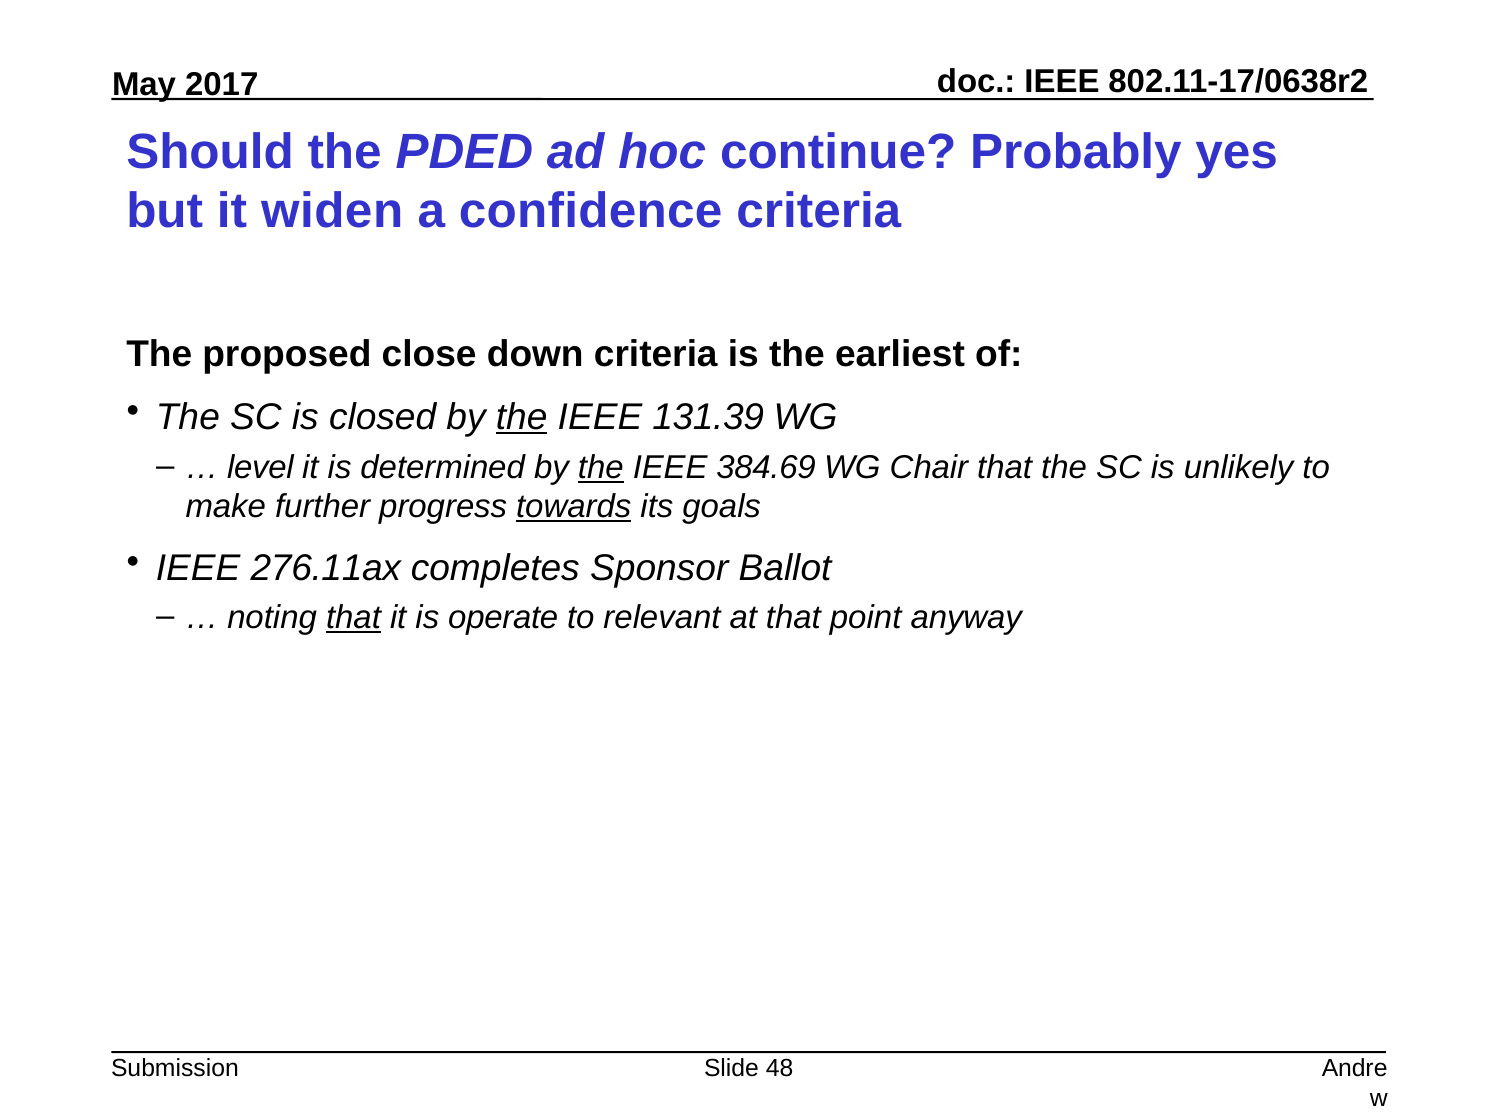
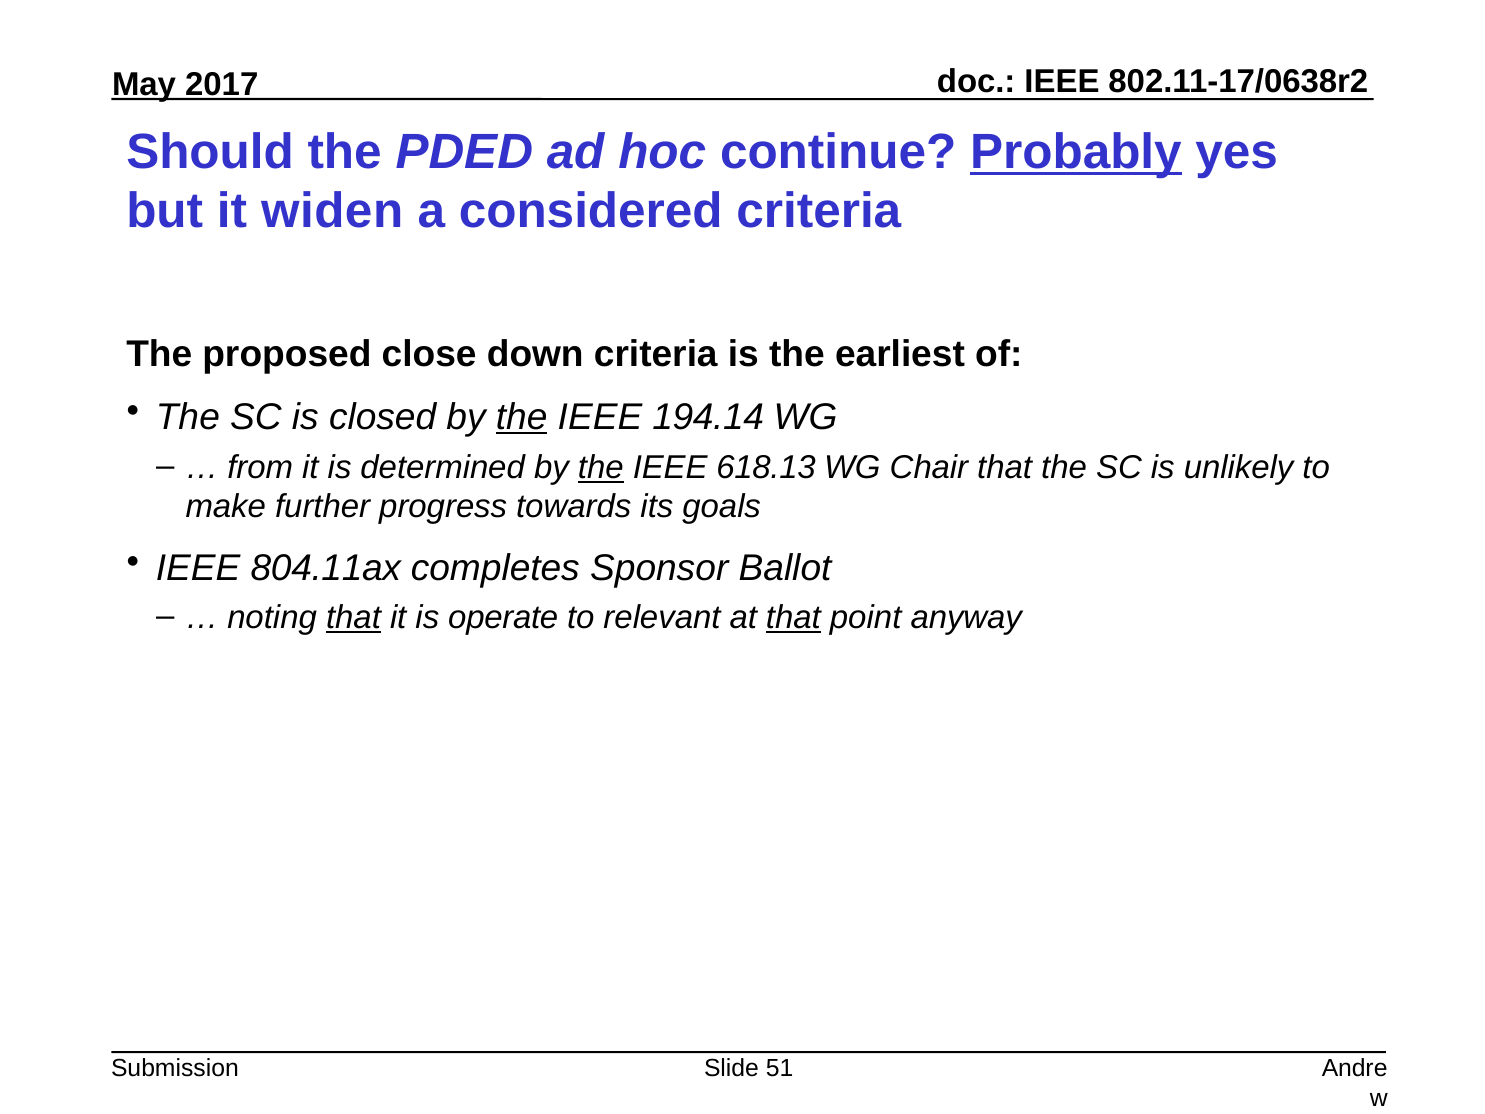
Probably underline: none -> present (1076, 152)
confidence: confidence -> considered (591, 211)
131.39: 131.39 -> 194.14 (708, 417)
level: level -> from (260, 467)
384.69: 384.69 -> 618.13 (766, 467)
towards underline: present -> none (574, 507)
276.11ax: 276.11ax -> 804.11ax (326, 568)
that underline: none -> present (793, 618)
48: 48 -> 51 (780, 1068)
